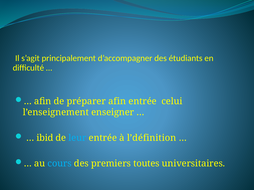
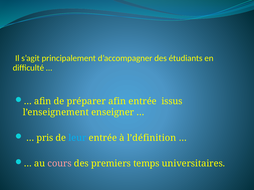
celui: celui -> issus (172, 102)
ibid: ibid -> pris (45, 138)
cours colour: light blue -> pink (60, 164)
toutes: toutes -> temps (146, 164)
